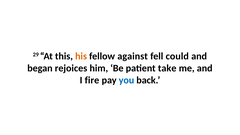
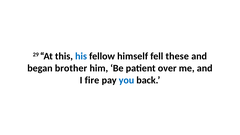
his colour: orange -> blue (81, 56)
against: against -> himself (133, 56)
could: could -> these (177, 56)
rejoices: rejoices -> brother (71, 68)
take: take -> over (167, 68)
